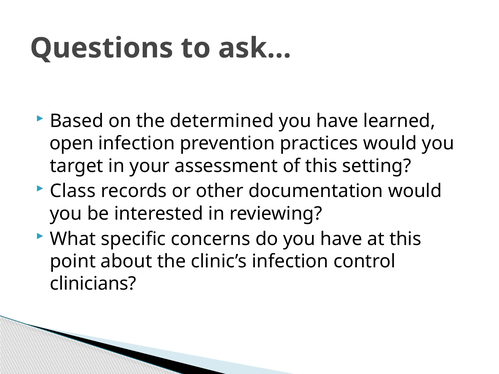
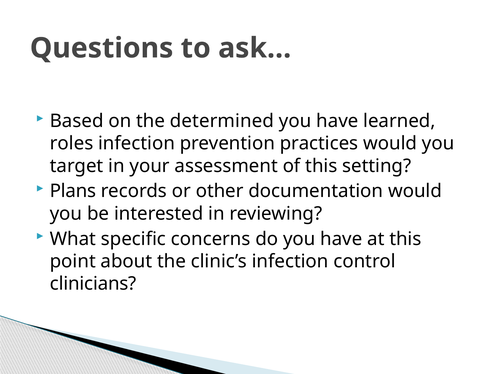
open: open -> roles (72, 144)
Class: Class -> Plans (73, 191)
